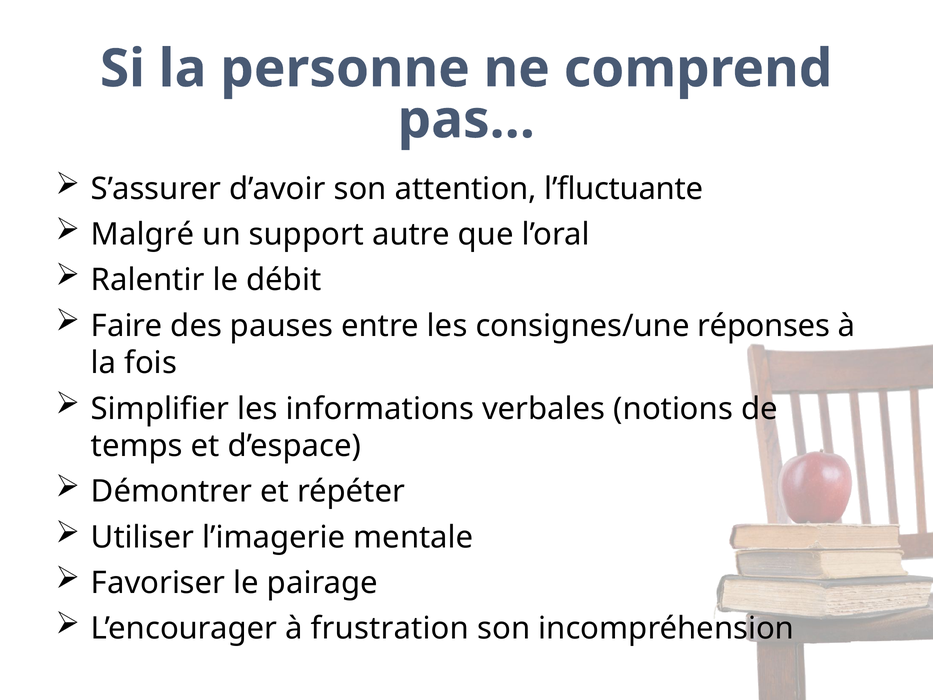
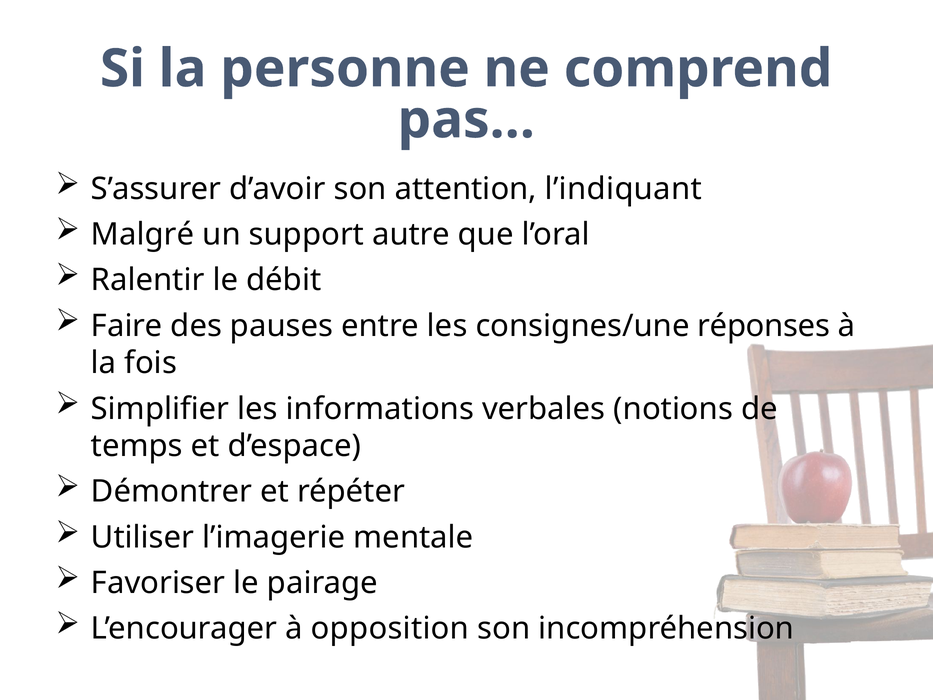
l’fluctuante: l’fluctuante -> l’indiquant (623, 189)
frustration: frustration -> opposition (390, 628)
